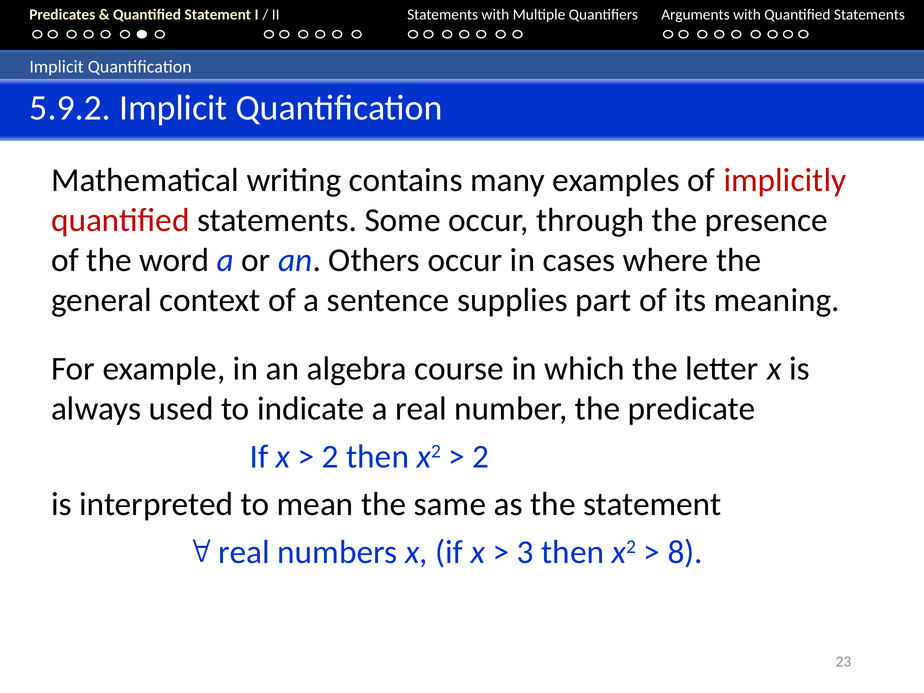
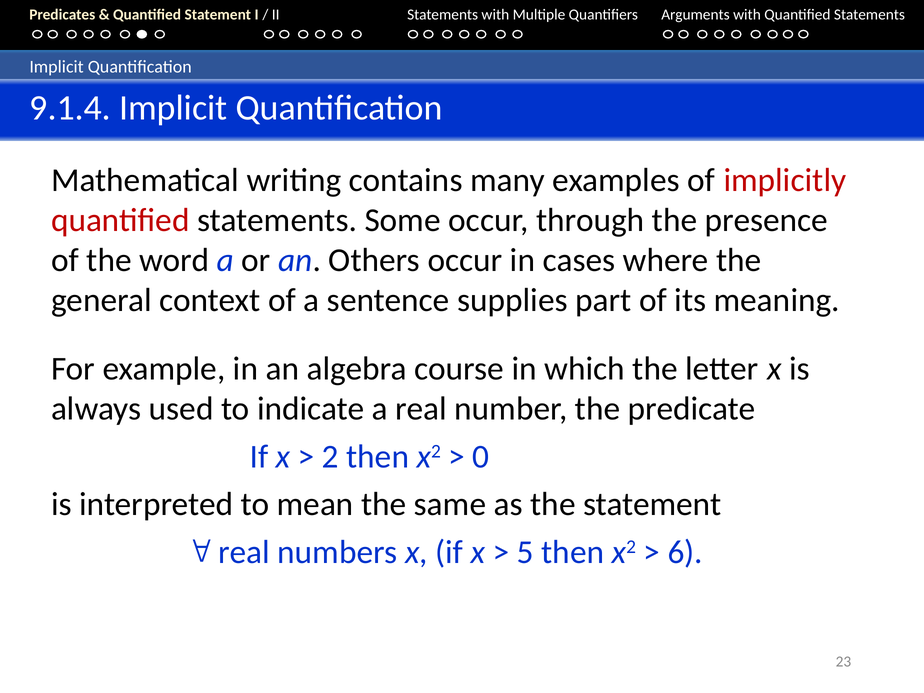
5.9.2: 5.9.2 -> 9.1.4 (70, 108)
2: 2 -> 0 (481, 457)
3: 3 -> 5 (525, 552)
8: 8 -> 6 (685, 552)
